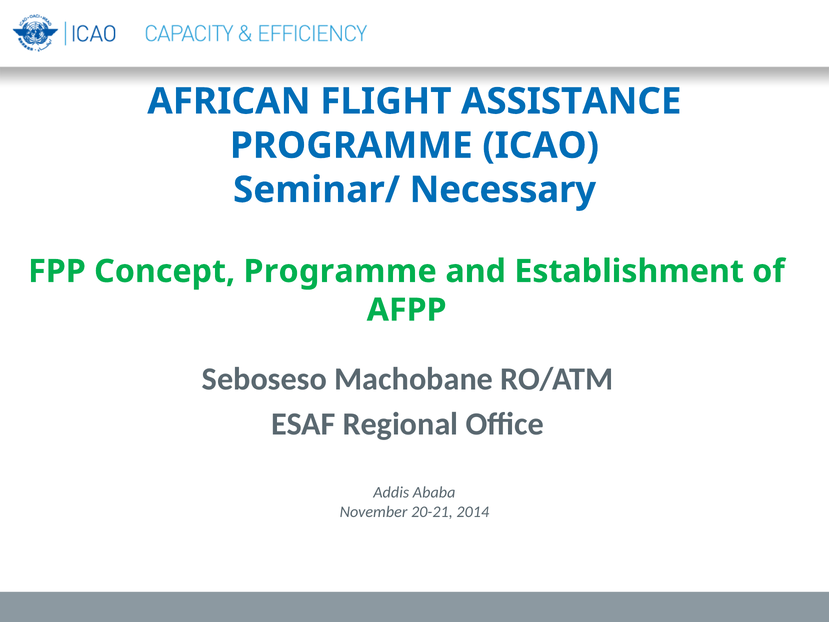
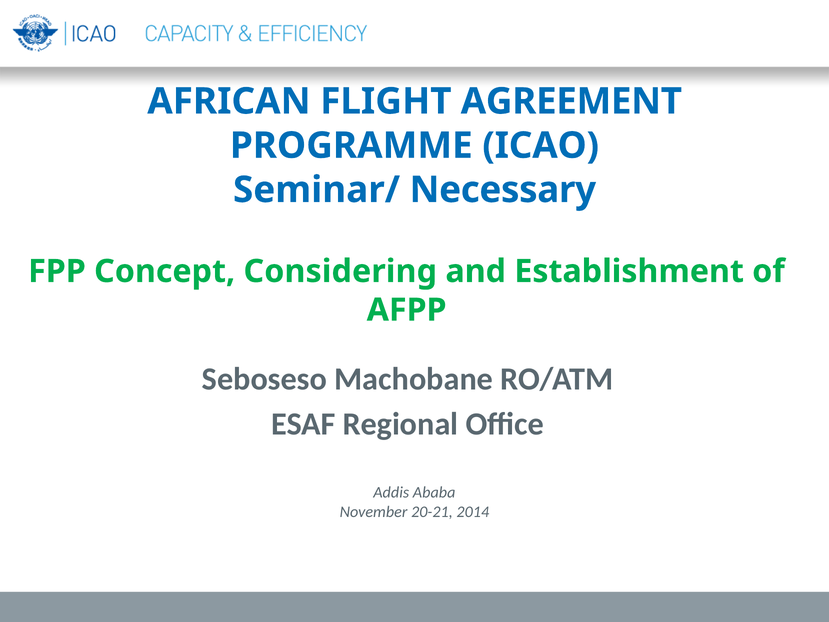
ASSISTANCE: ASSISTANCE -> AGREEMENT (571, 101)
Concept Programme: Programme -> Considering (340, 271)
